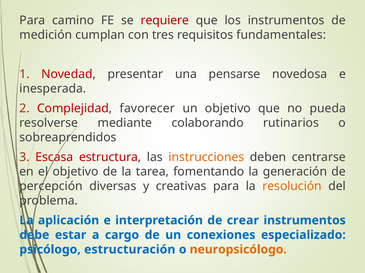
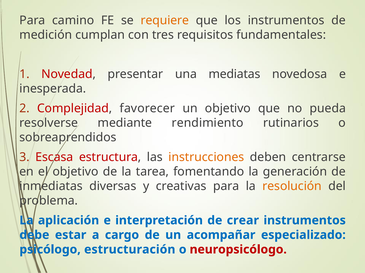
requiere colour: red -> orange (165, 20)
pensarse: pensarse -> mediatas (235, 74)
colaborando: colaborando -> rendimiento (208, 123)
percepción: percepción -> inmediatas (51, 187)
conexiones: conexiones -> acompañar (221, 236)
neuropsicólogo colour: orange -> red (238, 250)
